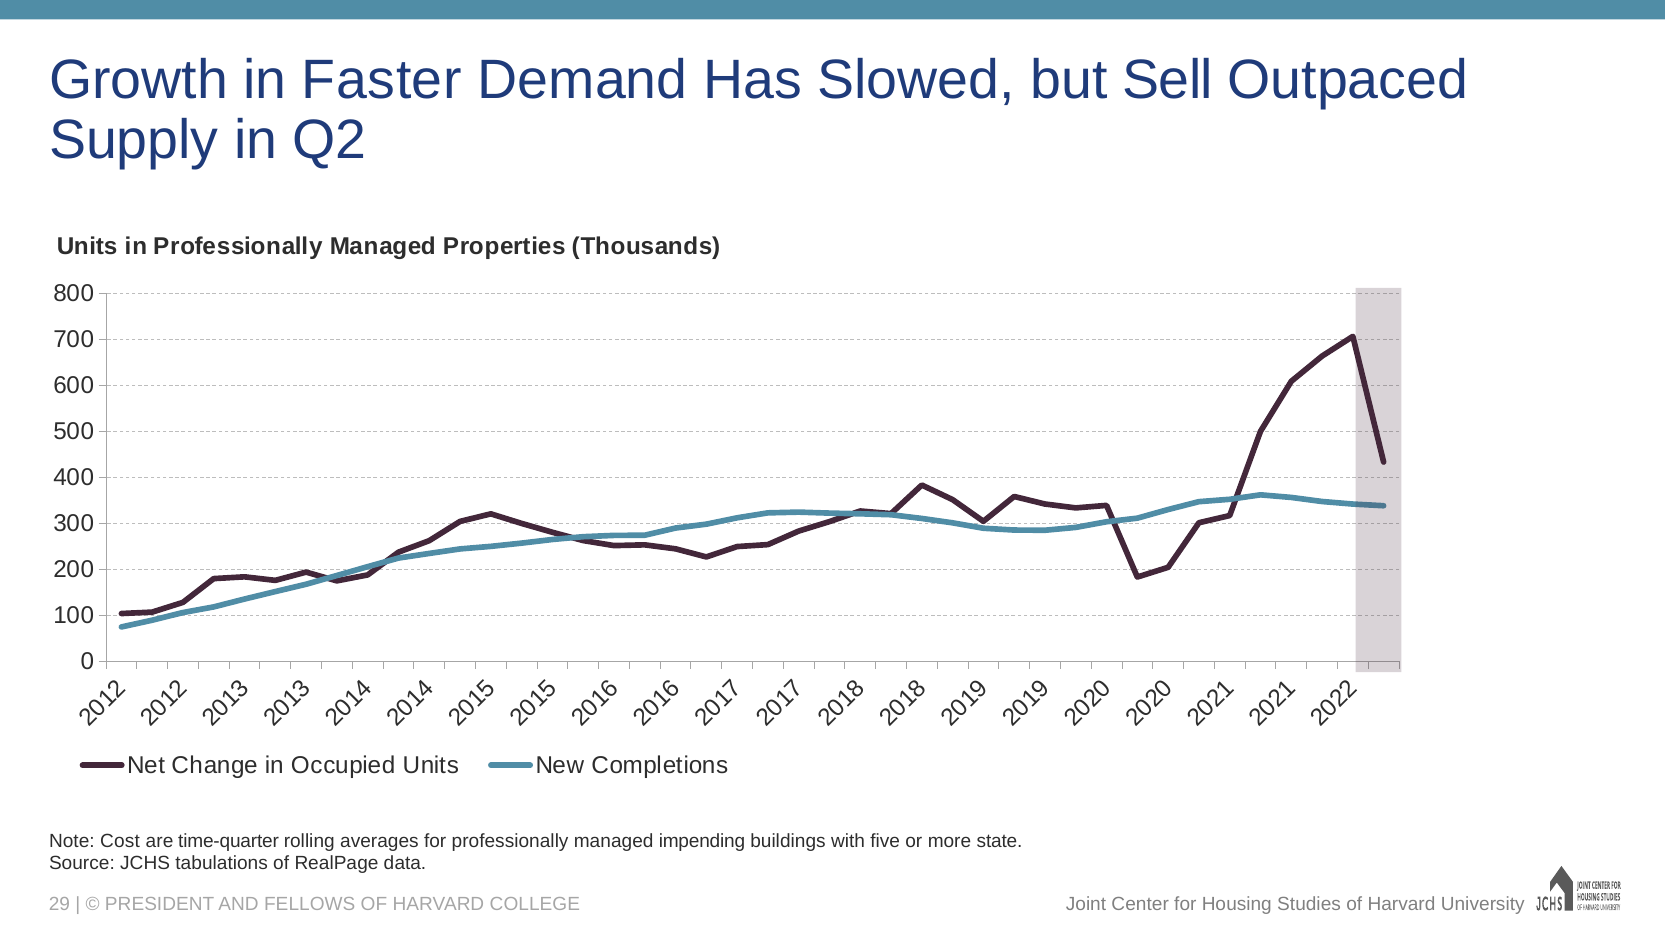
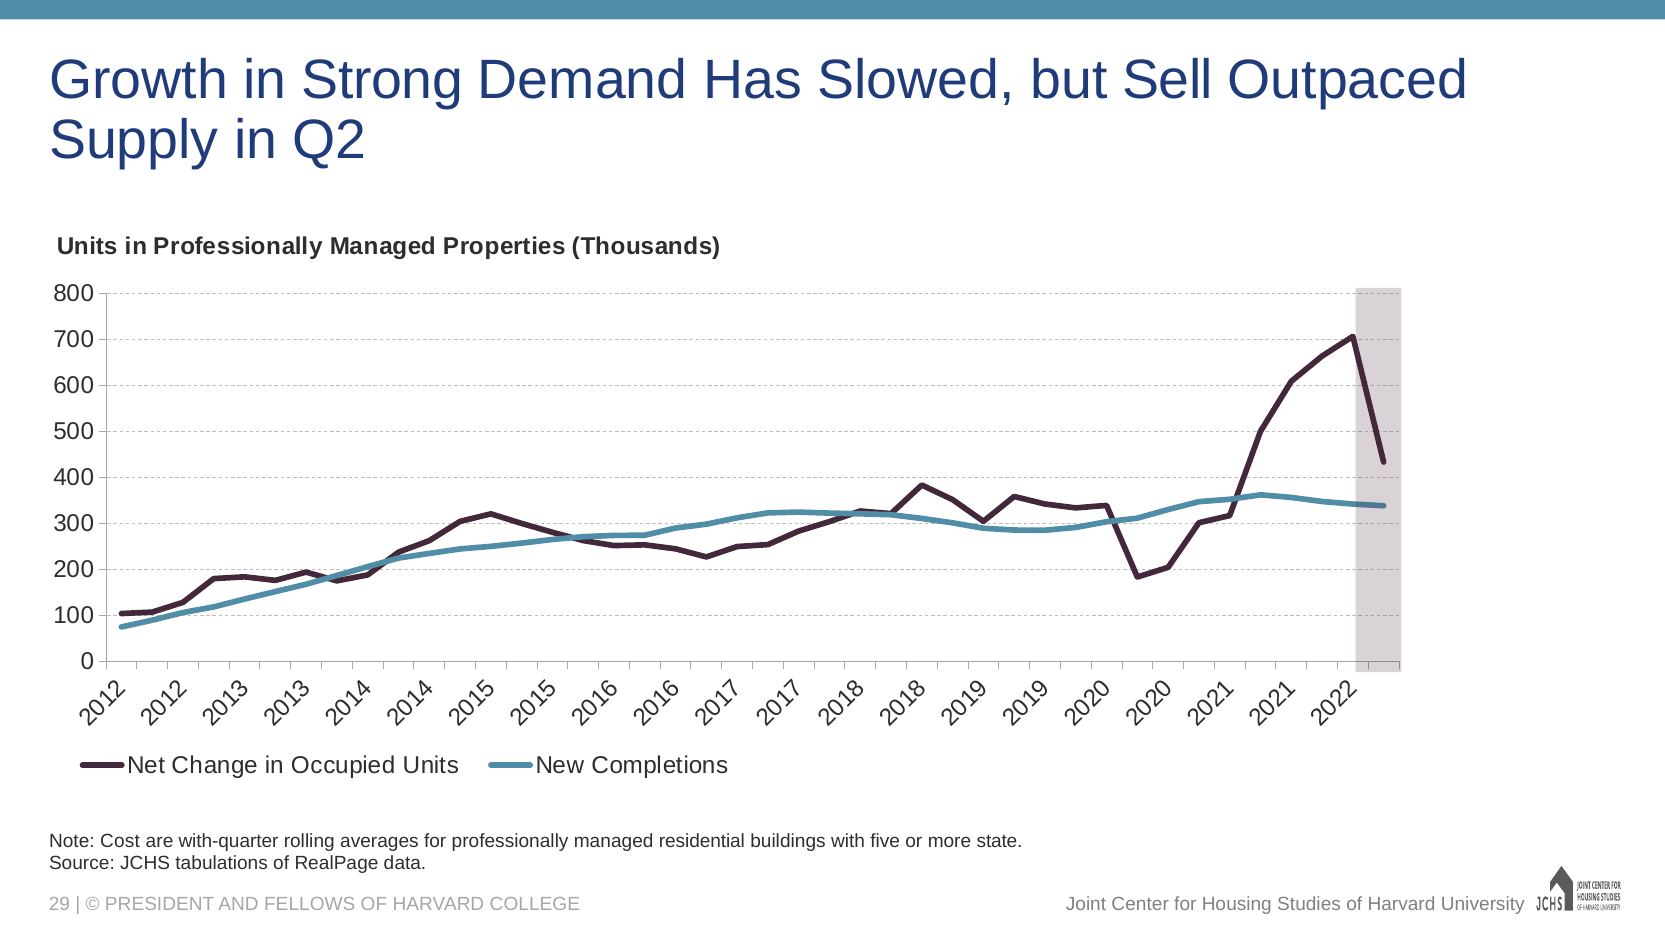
Faster: Faster -> Strong (382, 80)
time-quarter: time-quarter -> with-quarter (229, 841)
impending: impending -> residential (702, 841)
